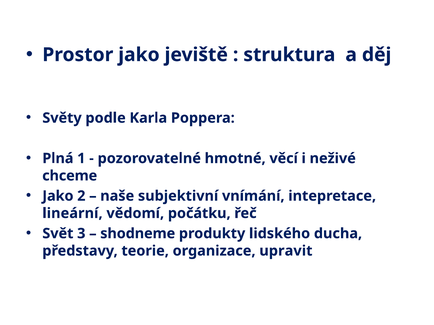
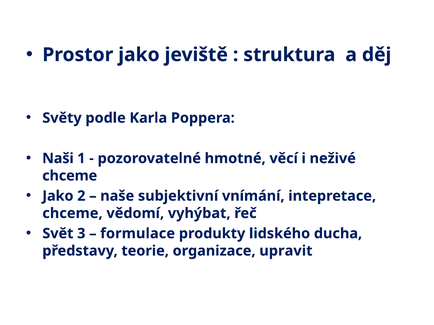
Plná: Plná -> Naši (58, 159)
lineární: lineární -> chceme (72, 214)
počátku: počátku -> vyhýbat (199, 214)
shodneme: shodneme -> formulace (138, 234)
